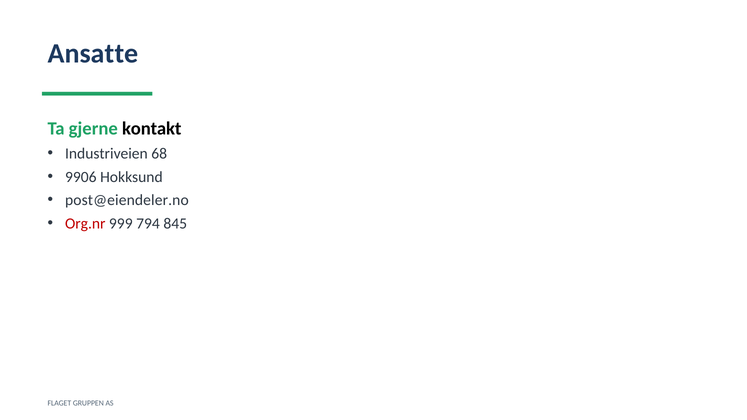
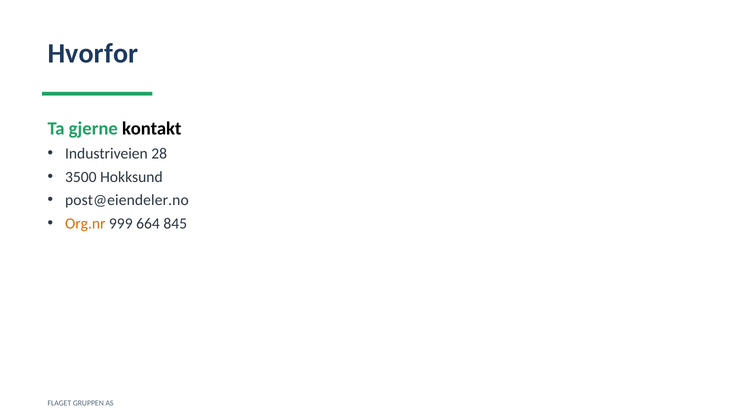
Ansatte: Ansatte -> Hvorfor (93, 53)
68: 68 -> 28 (159, 154)
9906: 9906 -> 3500 (81, 177)
Org.nr colour: red -> orange (85, 224)
794: 794 -> 664 (148, 224)
